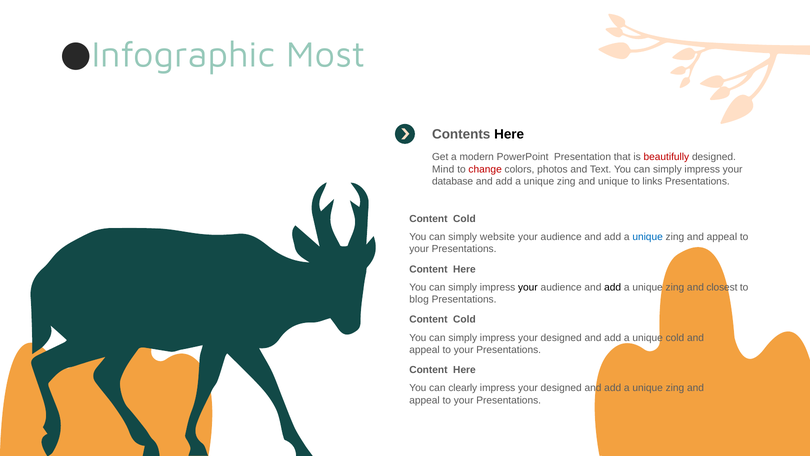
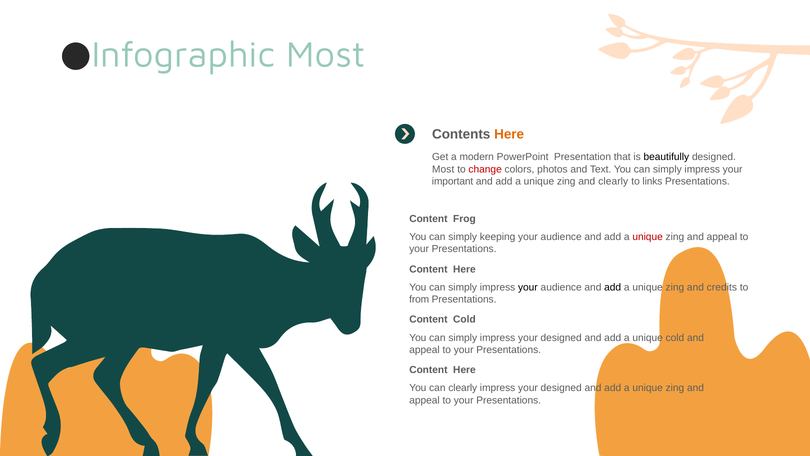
Here colour: black -> orange (509, 134)
beautifully colour: red -> black (666, 157)
Mind: Mind -> Most (443, 169)
database: database -> important (453, 181)
and unique: unique -> clearly (613, 181)
Cold: Cold -> Frog (464, 219)
website: website -> keeping (498, 237)
unique colour: blue -> red (648, 237)
closest: closest -> credits (722, 287)
blog: blog -> from (419, 299)
